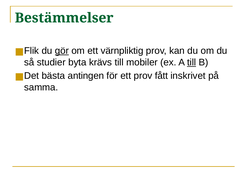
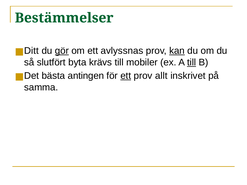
Flik: Flik -> Ditt (31, 51)
värnpliktig: värnpliktig -> avlyssnas (122, 51)
kan underline: none -> present (177, 51)
studier: studier -> slutfört (51, 62)
ett underline: none -> present (126, 76)
fått: fått -> allt (161, 76)
